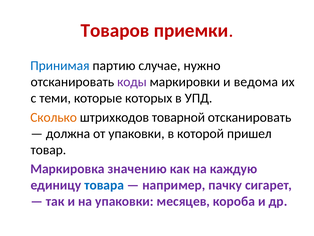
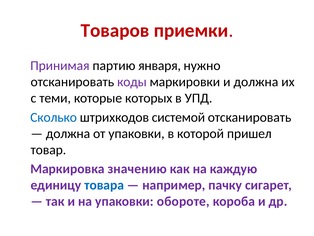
Принимая colour: blue -> purple (60, 66)
случае: случае -> января (160, 66)
и ведома: ведома -> должна (256, 82)
Сколько colour: orange -> blue (54, 117)
товарной: товарной -> системой (178, 117)
месяцев: месяцев -> обороте (183, 201)
